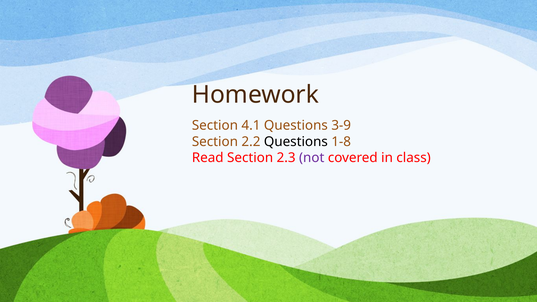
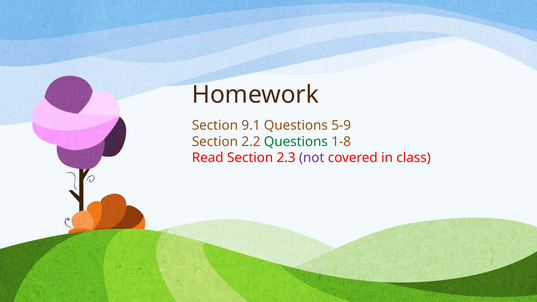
4.1: 4.1 -> 9.1 (251, 126)
3-9: 3-9 -> 5-9 (341, 126)
Questions colour: black -> green (296, 142)
